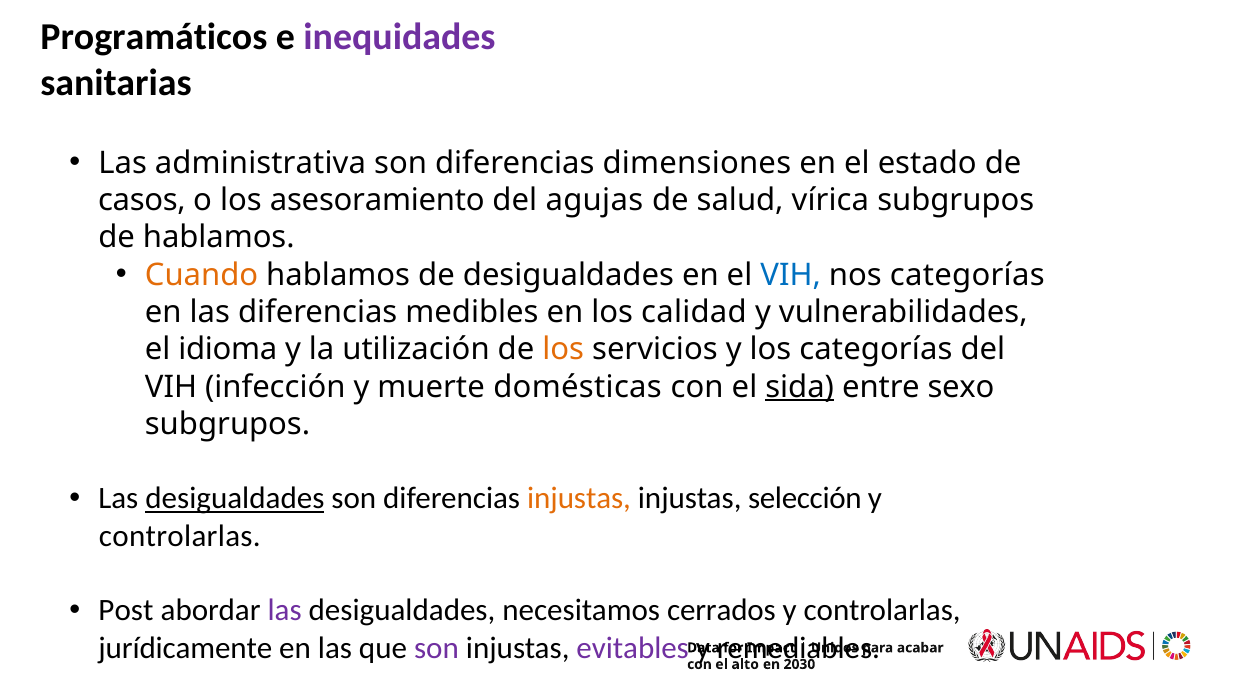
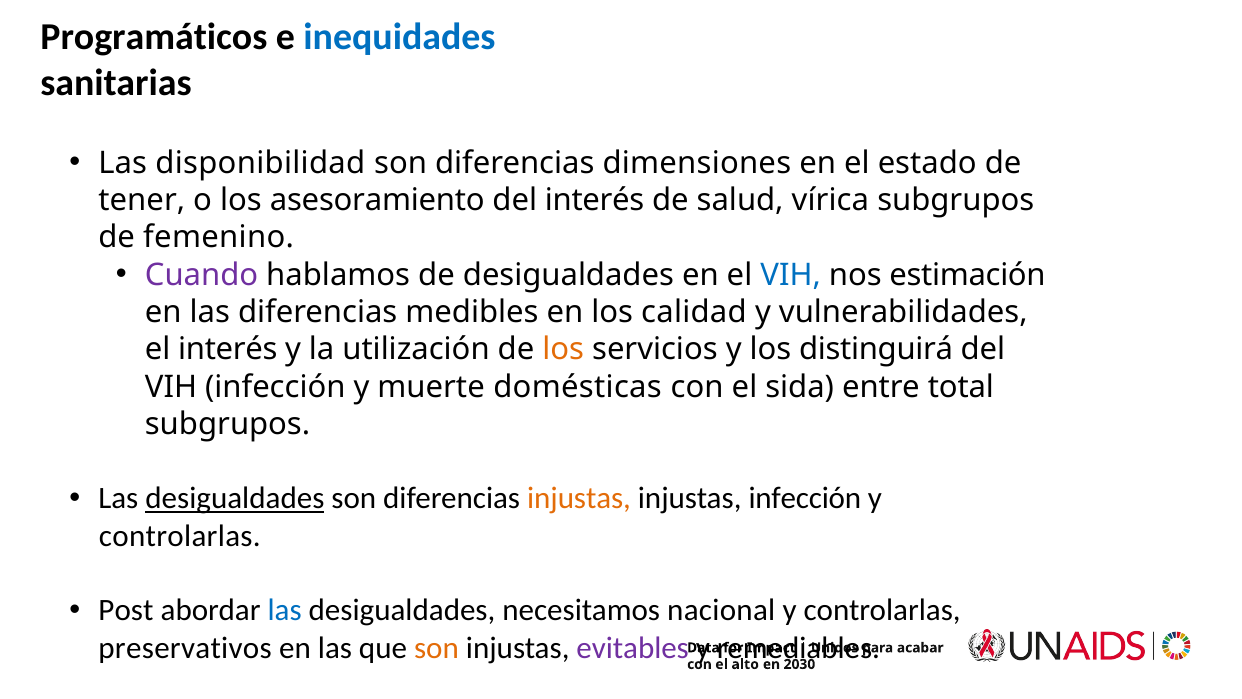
inequidades colour: purple -> blue (399, 37)
administrativa: administrativa -> disponibilidad (260, 163)
casos: casos -> tener (142, 200)
del agujas: agujas -> interés (595, 200)
de hablamos: hablamos -> femenino (219, 238)
Cuando colour: orange -> purple (202, 275)
nos categorías: categorías -> estimación (968, 275)
el idioma: idioma -> interés (228, 349)
los categorías: categorías -> distinguirá (876, 349)
sida underline: present -> none (800, 387)
sexo: sexo -> total (961, 387)
injustas selección: selección -> infección (805, 498)
las colour: purple -> blue (285, 610)
cerrados: cerrados -> nacional (721, 610)
jurídicamente: jurídicamente -> preservativos (185, 647)
son colour: purple -> orange (436, 647)
